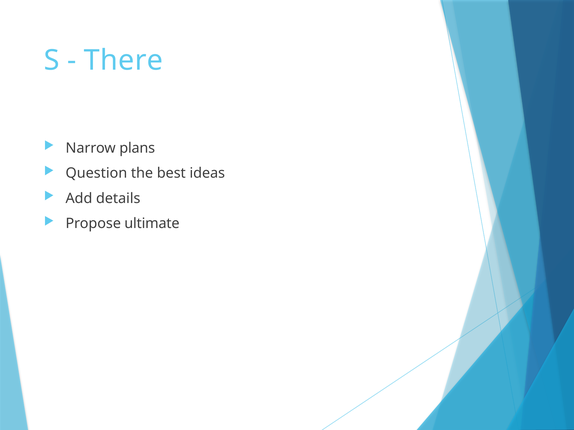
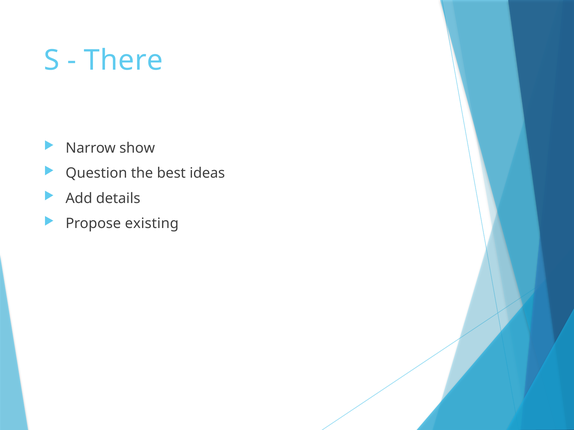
plans: plans -> show (137, 148)
ultimate: ultimate -> existing (152, 224)
